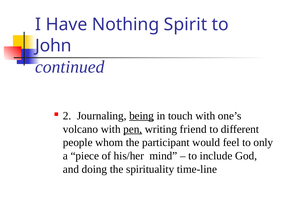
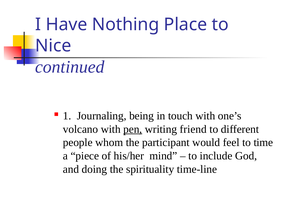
Spirit: Spirit -> Place (185, 25)
John: John -> Nice (53, 46)
2: 2 -> 1 (67, 115)
being underline: present -> none (142, 115)
only: only -> time (263, 142)
